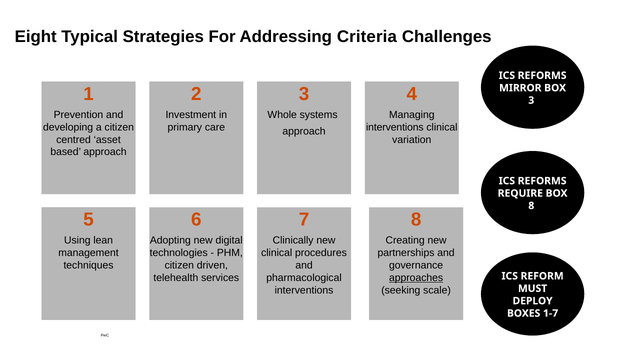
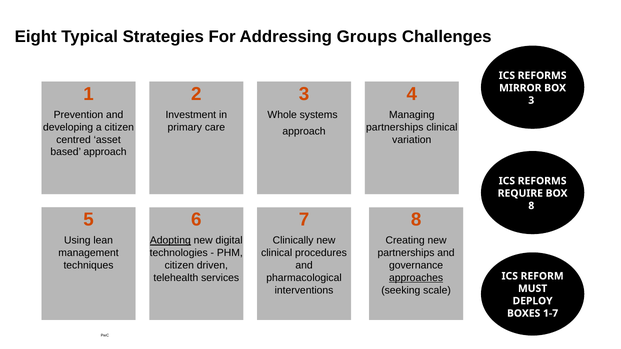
Criteria: Criteria -> Groups (367, 37)
interventions: interventions -> partnerships (395, 127)
Adopting underline: none -> present (170, 241)
